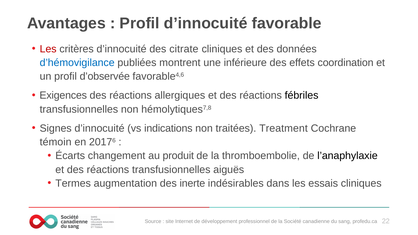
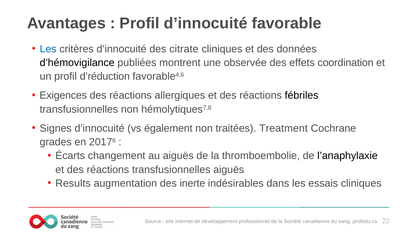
Les colour: red -> blue (48, 49)
d’hémovigilance colour: blue -> black (77, 63)
inférieure: inférieure -> observée (245, 63)
d’observée: d’observée -> d’réduction (105, 77)
indications: indications -> également (168, 128)
témoin: témoin -> grades (56, 142)
au produit: produit -> aiguës (178, 156)
Termes: Termes -> Results (73, 184)
